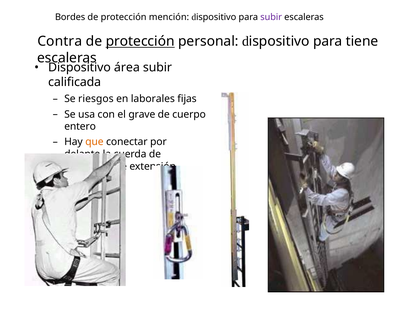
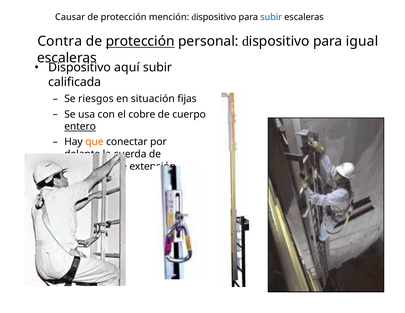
Bordes: Bordes -> Causar (70, 17)
subir colour: purple -> blue (271, 17)
tiene: tiene -> igual (362, 41)
área: área -> aquí (127, 68)
laborales: laborales -> situación (153, 99)
grave: grave -> cobre (142, 114)
entero underline: none -> present (80, 127)
